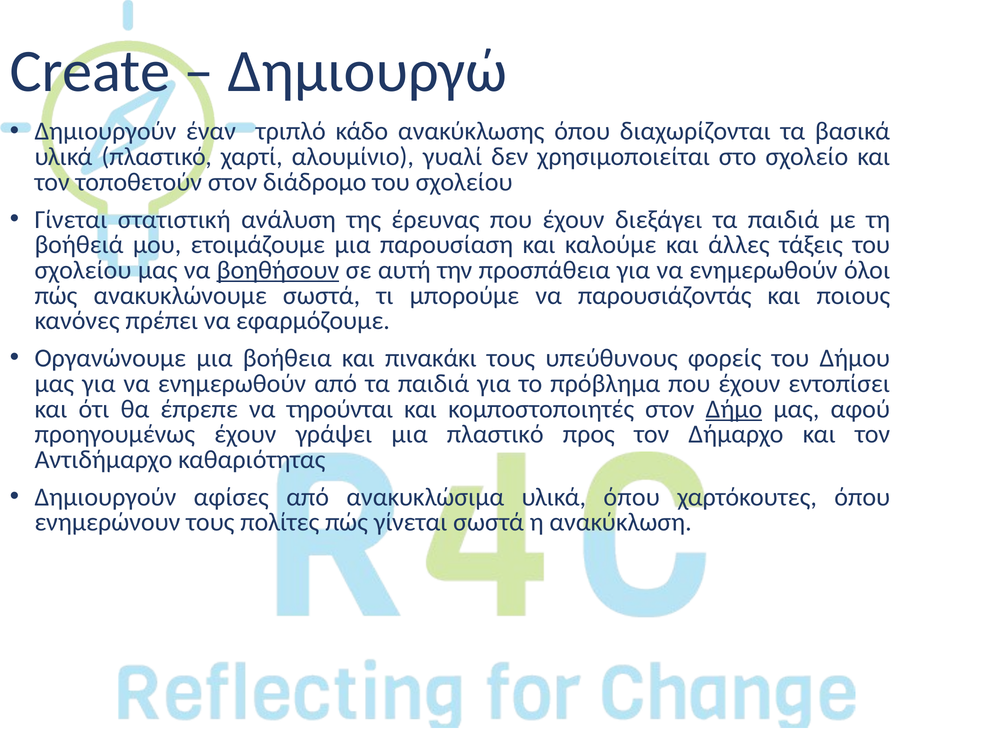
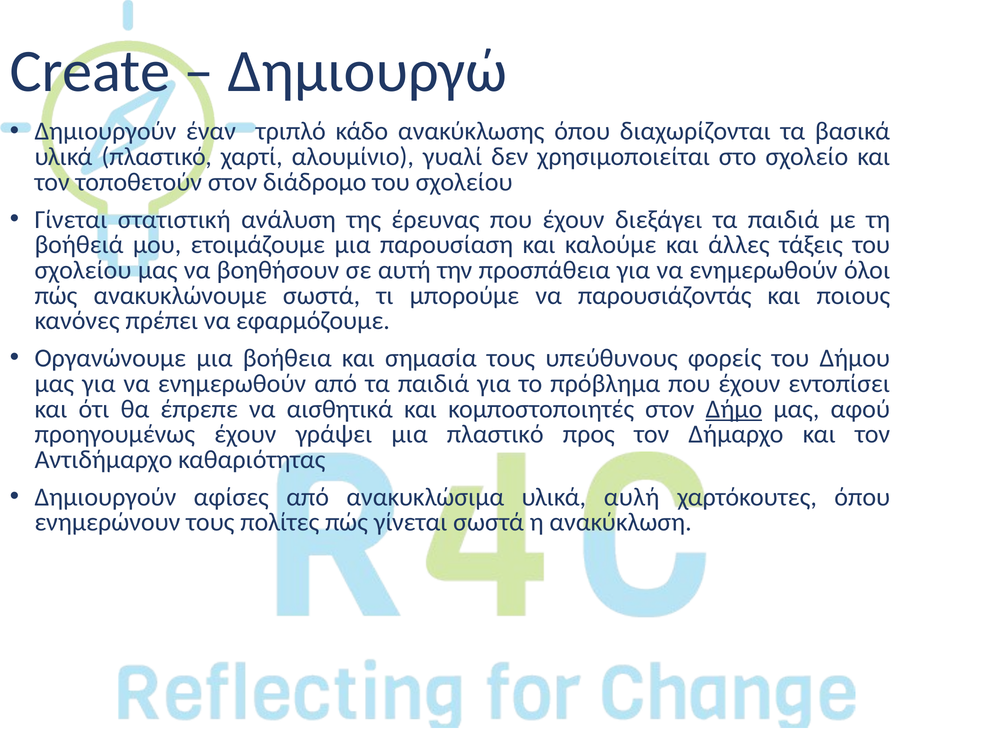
βοηθήσουν underline: present -> none (278, 270)
πινακάκι: πινακάκι -> σημασία (431, 358)
τηρούνται: τηρούνται -> αισθητικά (340, 409)
υλικά όπου: όπου -> αυλή (632, 497)
